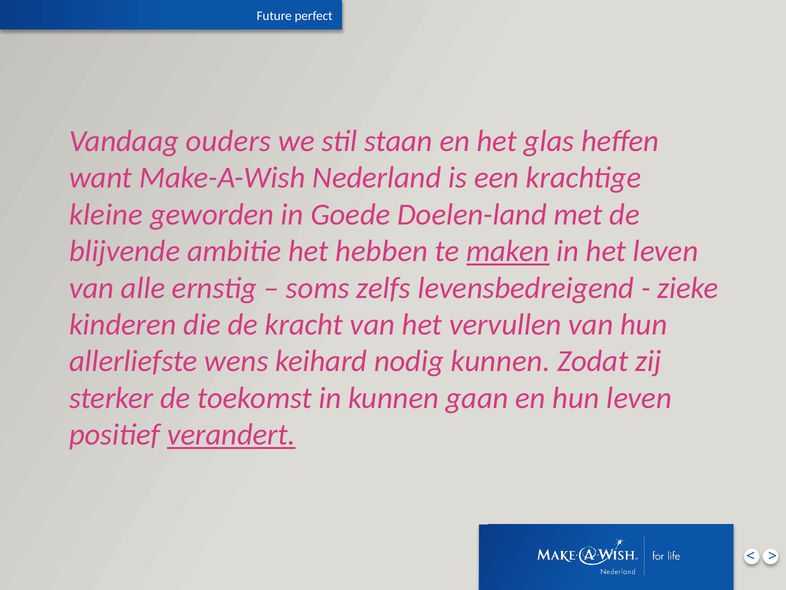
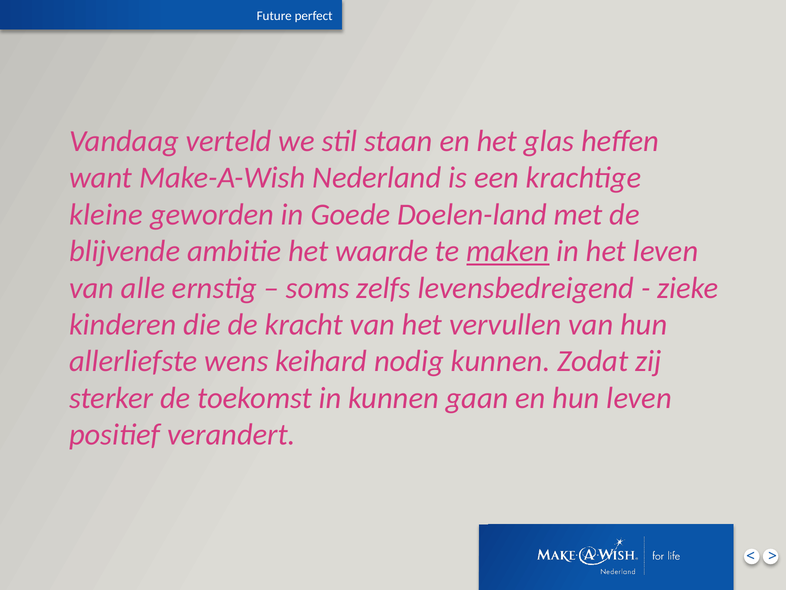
ouders: ouders -> verteld (229, 141)
hebben: hebben -> waarde (382, 251)
verandert underline: present -> none (231, 434)
